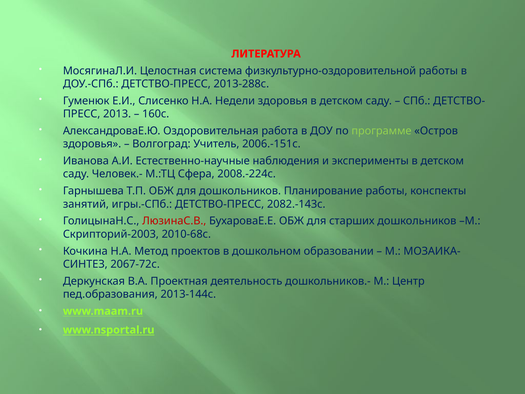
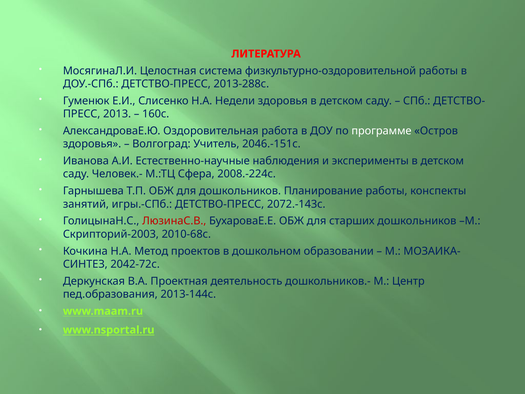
программе colour: light green -> white (381, 131)
2006.-151с: 2006.-151с -> 2046.-151с (271, 144)
2082.-143с: 2082.-143с -> 2072.-143с (296, 204)
2067-72с: 2067-72с -> 2042-72с (135, 264)
